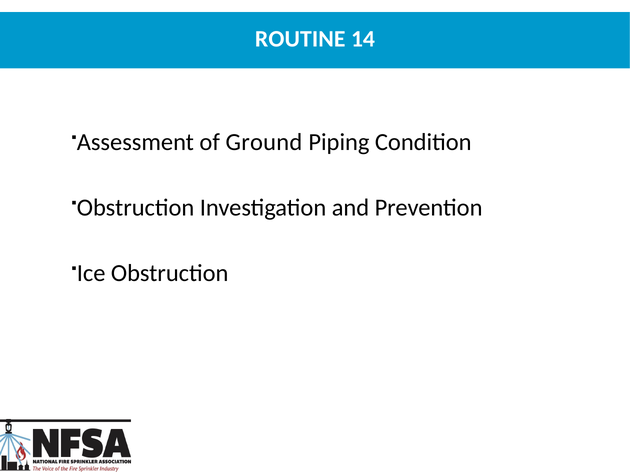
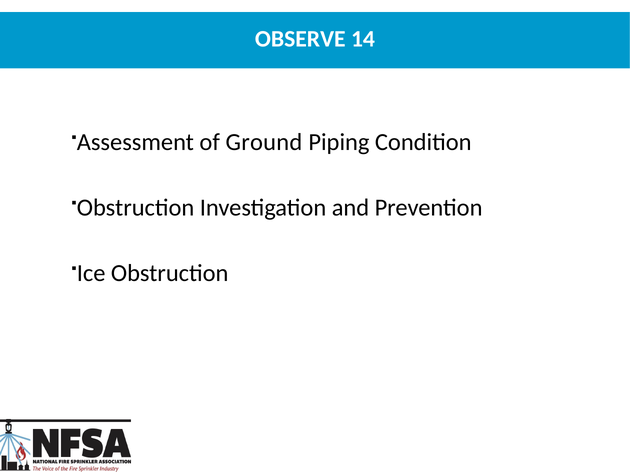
ROUTINE: ROUTINE -> OBSERVE (300, 39)
